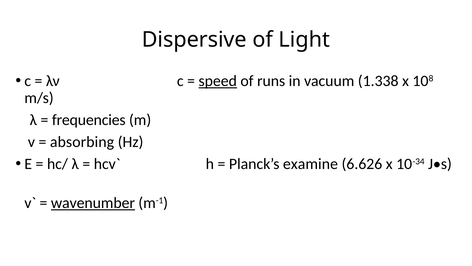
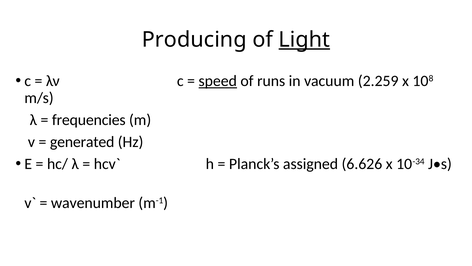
Dispersive: Dispersive -> Producing (194, 40)
Light underline: none -> present (304, 40)
1.338: 1.338 -> 2.259 (378, 81)
absorbing: absorbing -> generated (82, 142)
examine: examine -> assigned (311, 164)
wavenumber underline: present -> none (93, 203)
